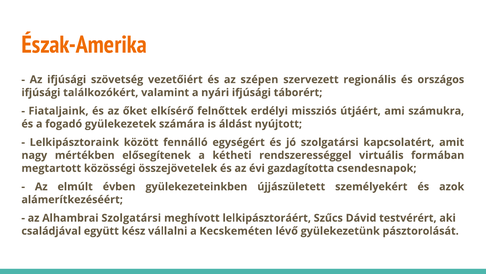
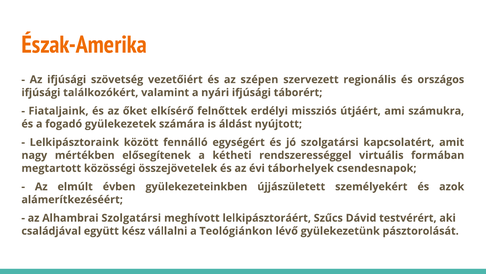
gazdagította: gazdagította -> táborhelyek (301, 168)
Kecskeméten: Kecskeméten -> Teológiánkon (236, 231)
